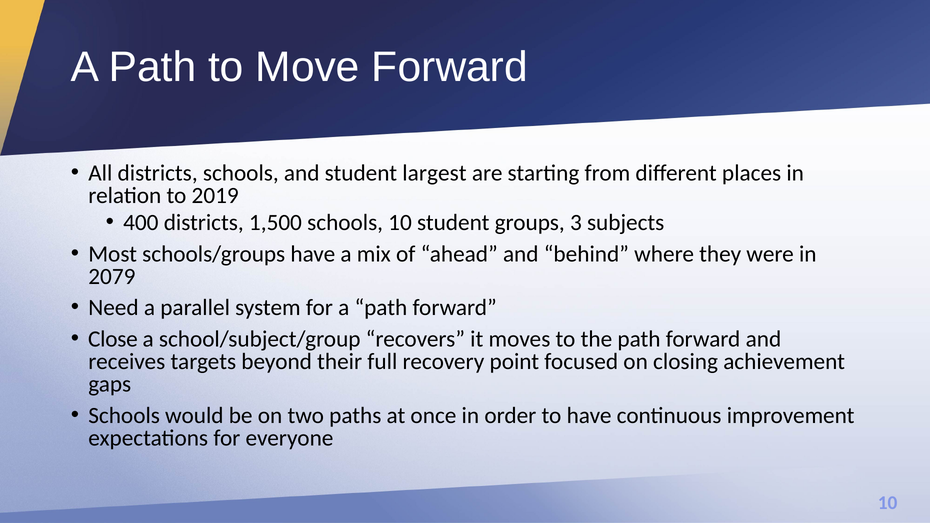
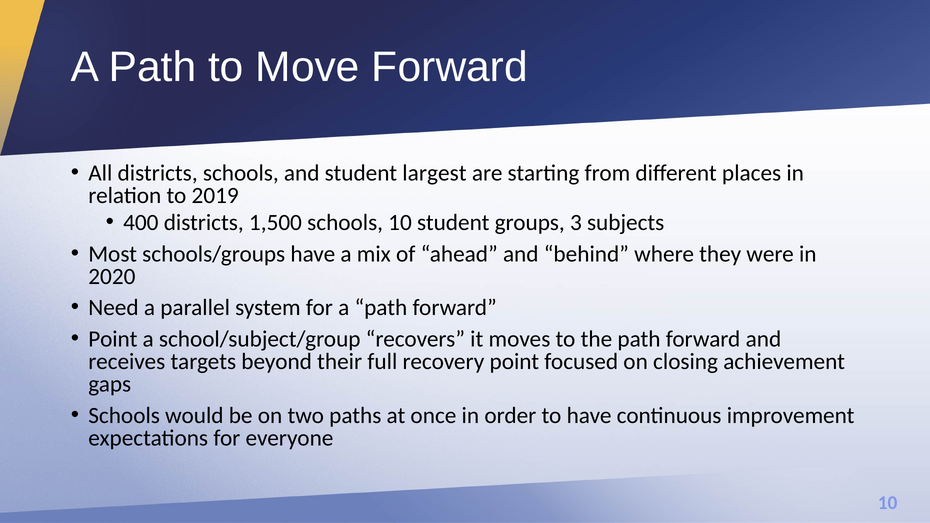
2079: 2079 -> 2020 (112, 277)
Close: Close -> Point (113, 339)
